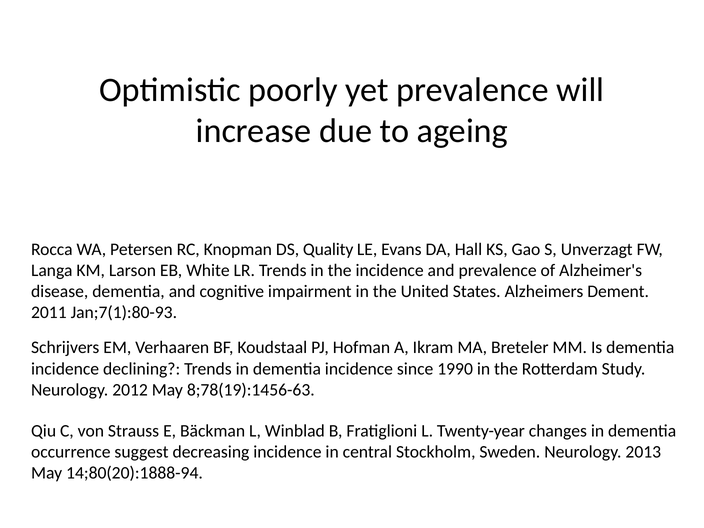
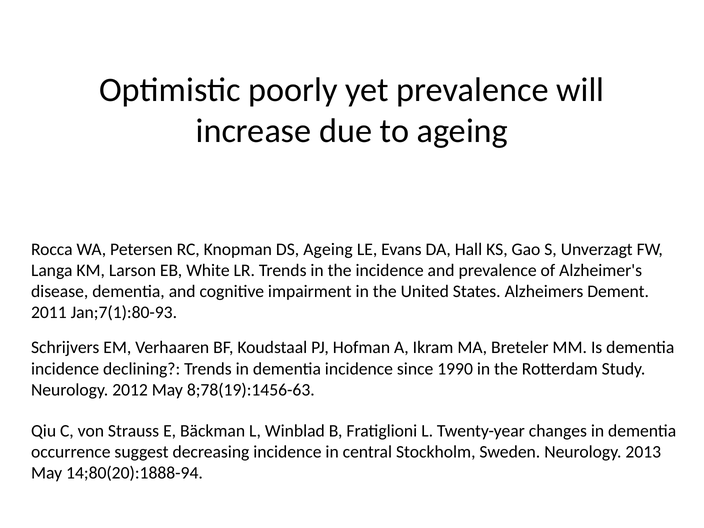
DS Quality: Quality -> Ageing (328, 249)
